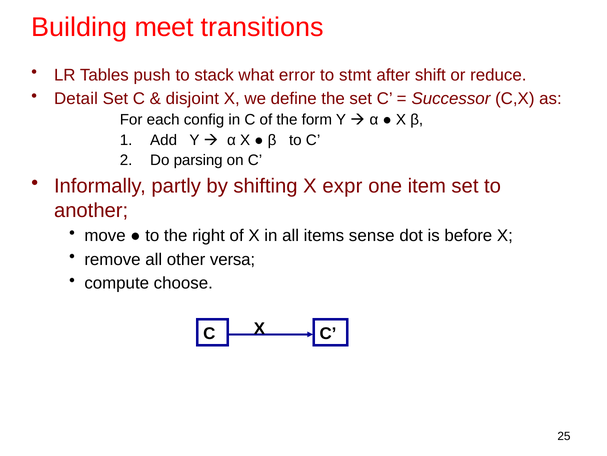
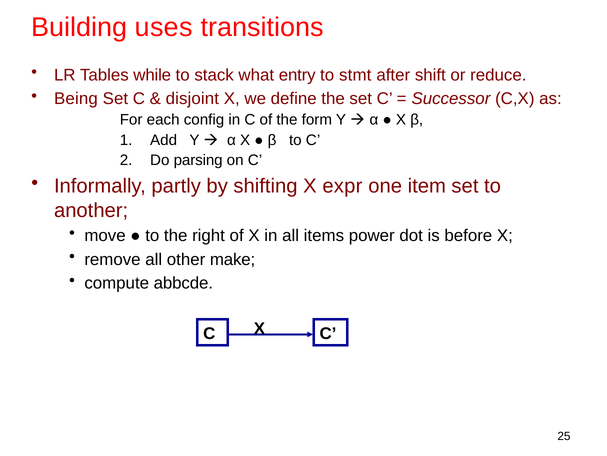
meet: meet -> uses (164, 27)
push: push -> while (152, 75)
error: error -> entry (297, 75)
Detail: Detail -> Being (76, 99)
sense: sense -> power (372, 236)
versa: versa -> make (233, 259)
choose: choose -> abbcde (183, 283)
